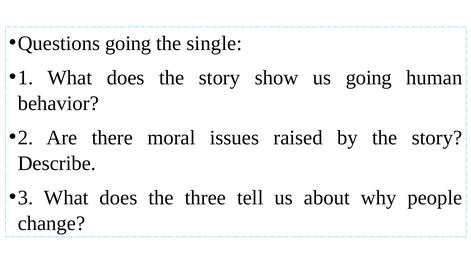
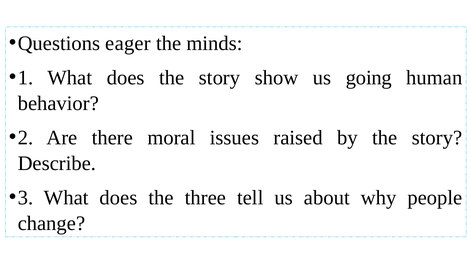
Questions going: going -> eager (128, 43)
single: single -> minds (214, 43)
